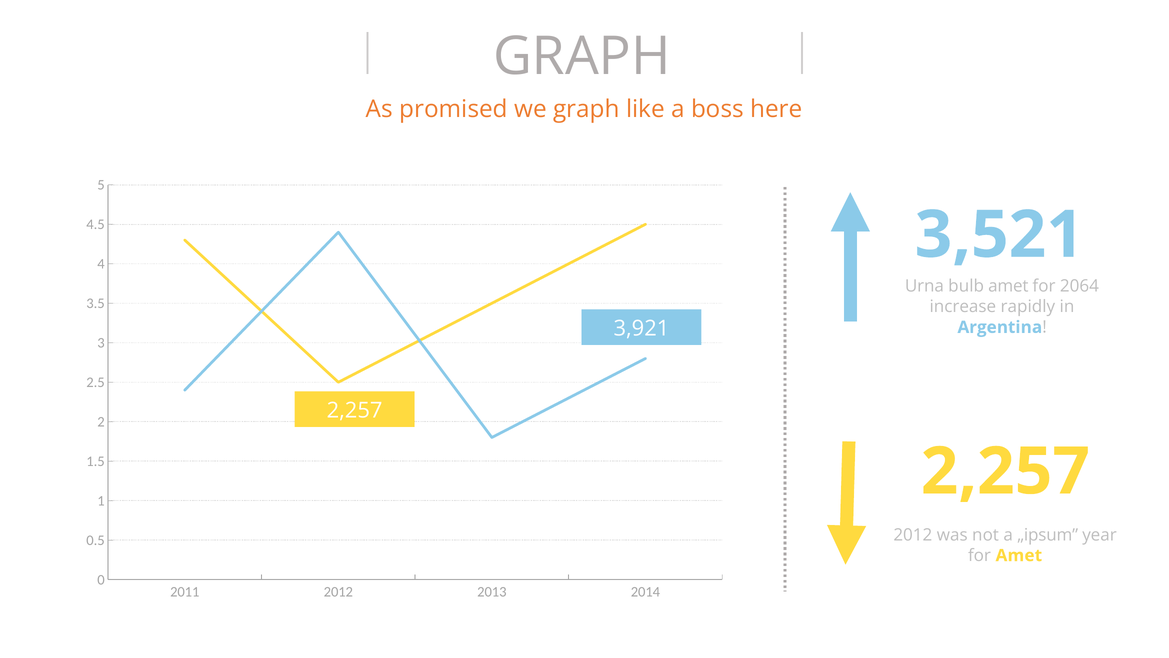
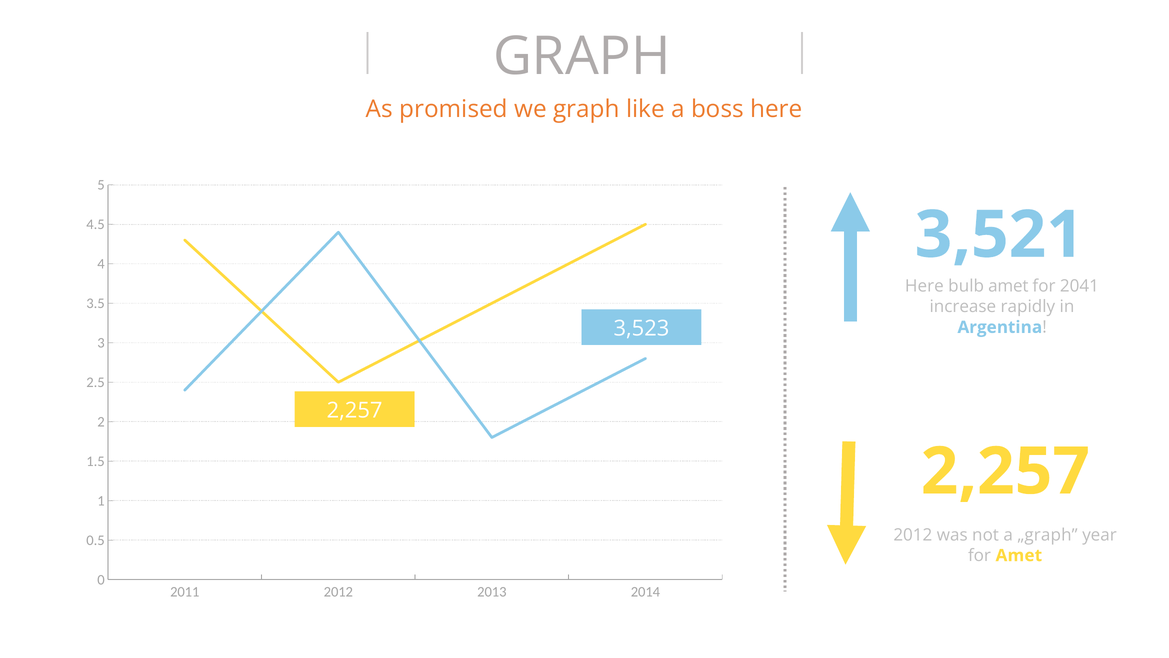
Urna: Urna -> Here (924, 286)
2064: 2064 -> 2041 (1079, 286)
3,921: 3,921 -> 3,523 (641, 328)
„ipsum: „ipsum -> „graph (1047, 535)
